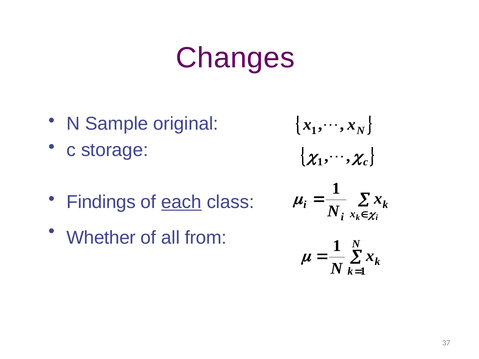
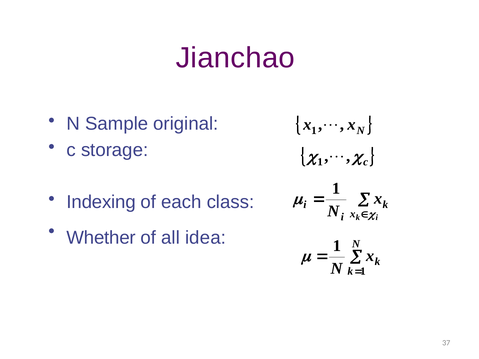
Changes: Changes -> Jianchao (235, 58)
Findings: Findings -> Indexing (101, 202)
each underline: present -> none (181, 202)
from: from -> idea (206, 238)
